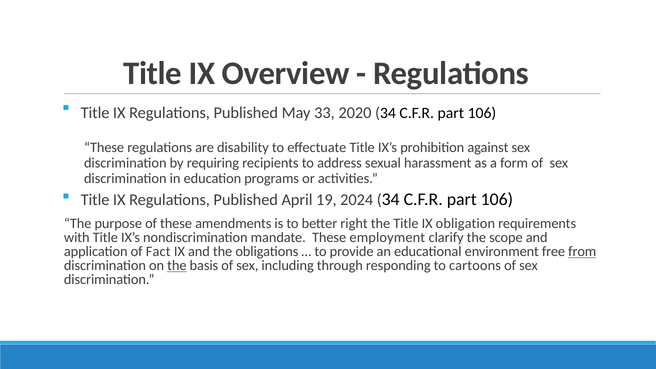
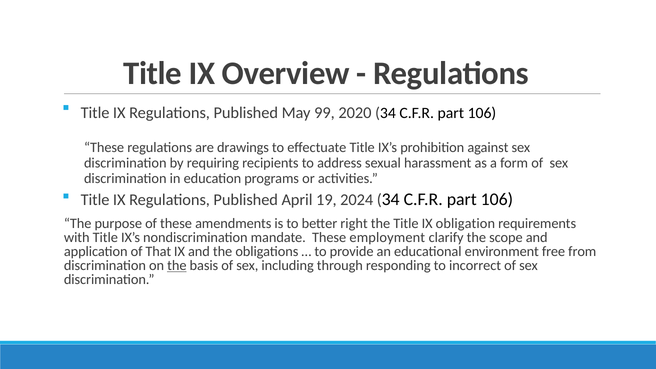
33: 33 -> 99 (325, 113)
disability: disability -> drawings (243, 147)
Fact: Fact -> That (158, 252)
from underline: present -> none (582, 252)
cartoons: cartoons -> incorrect (475, 266)
